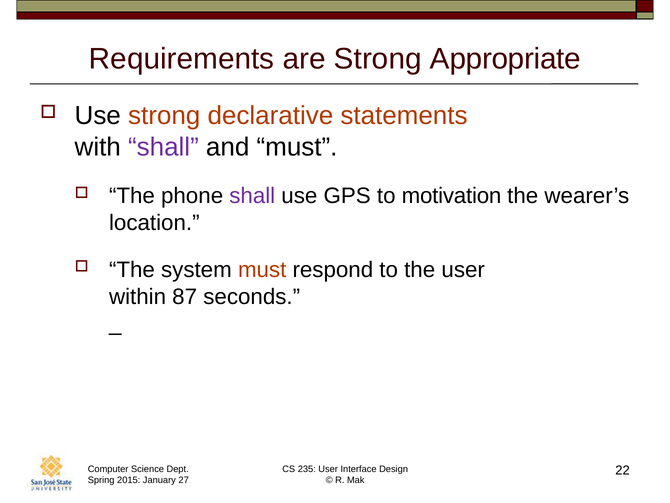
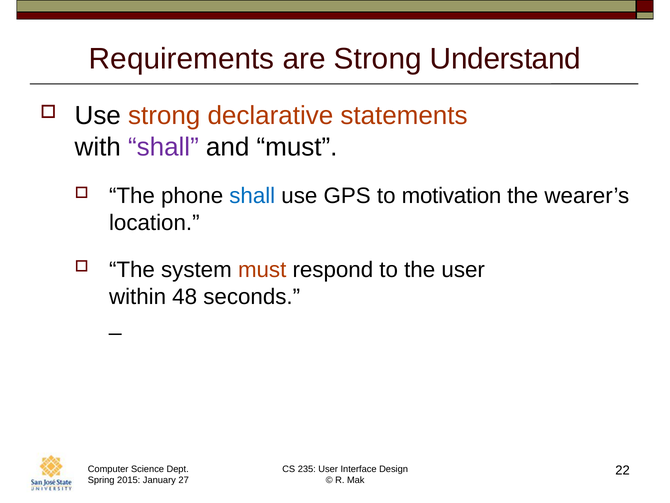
Appropriate: Appropriate -> Understand (505, 59)
shall colour: purple -> blue (252, 196)
87: 87 -> 48 (185, 296)
